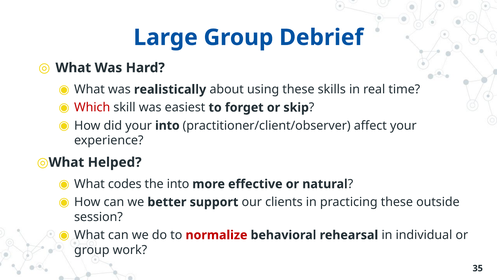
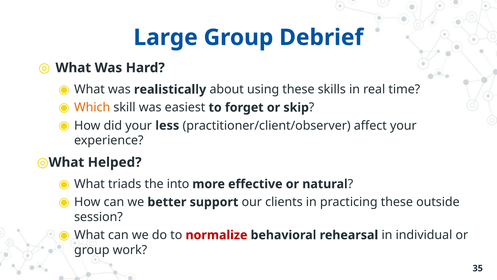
Which colour: red -> orange (92, 107)
your into: into -> less (167, 125)
codes: codes -> triads (125, 184)
